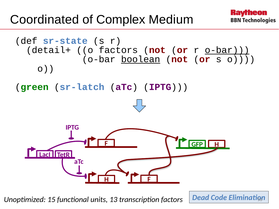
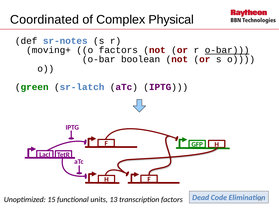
Medium: Medium -> Physical (171, 20)
sr-state: sr-state -> sr-notes (65, 41)
detail+: detail+ -> moving+ (49, 50)
boolean underline: present -> none (141, 59)
